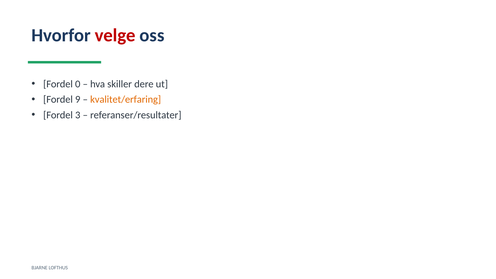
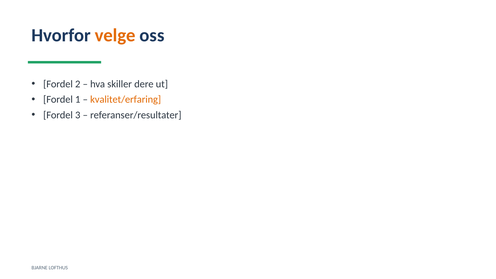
velge colour: red -> orange (115, 35)
0: 0 -> 2 (78, 84)
9: 9 -> 1 (78, 100)
